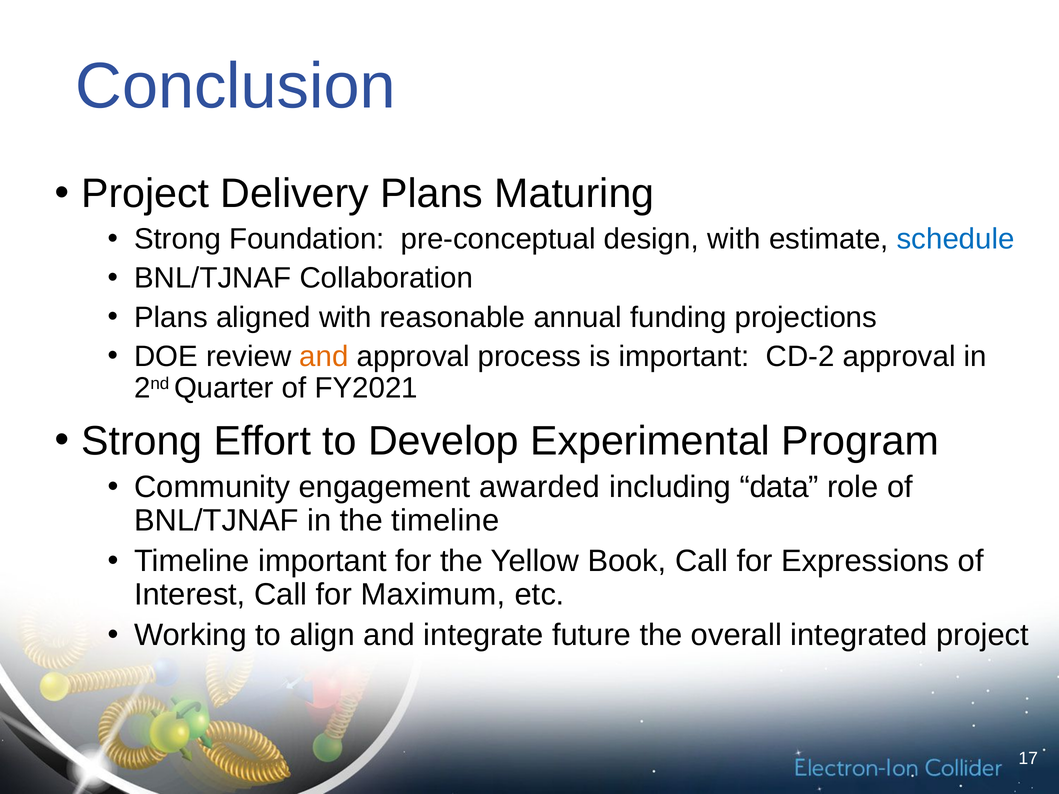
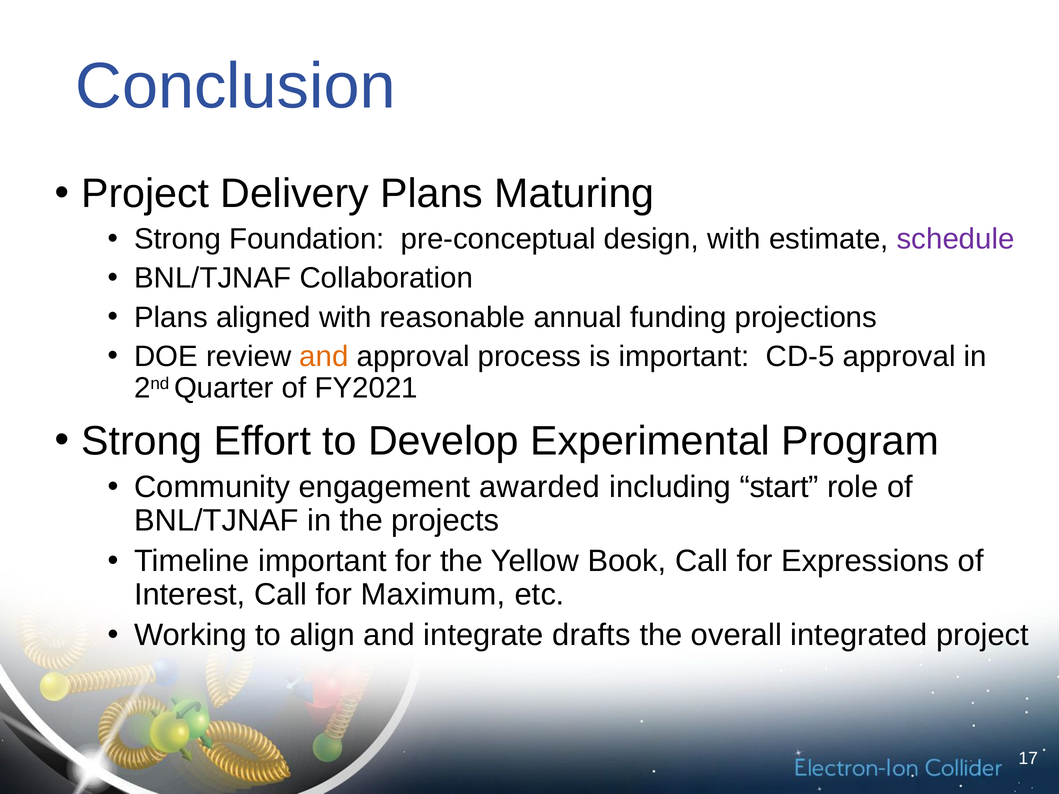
schedule colour: blue -> purple (956, 239)
CD-2: CD-2 -> CD-5 (800, 357)
data: data -> start (779, 487)
the timeline: timeline -> projects (445, 521)
future: future -> drafts (591, 636)
